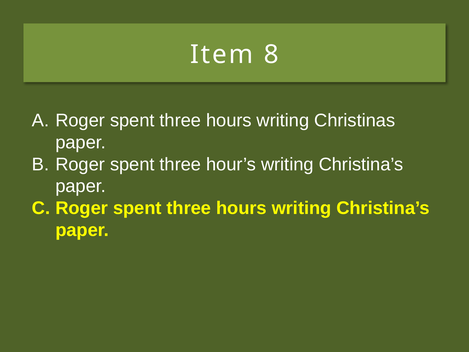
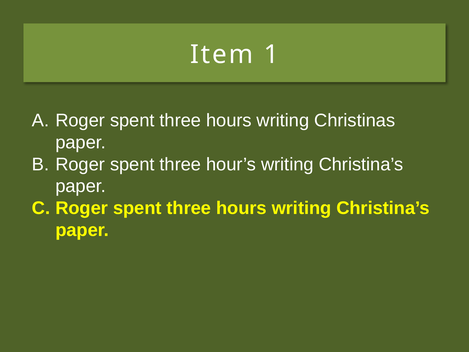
8: 8 -> 1 (271, 55)
